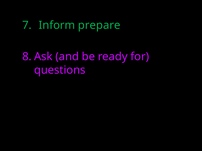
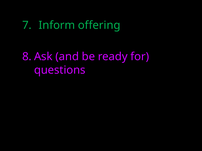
prepare: prepare -> offering (99, 25)
